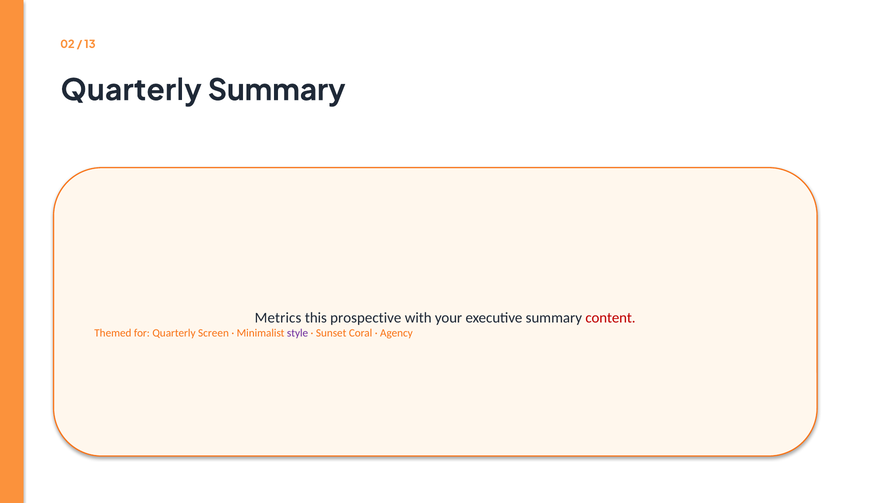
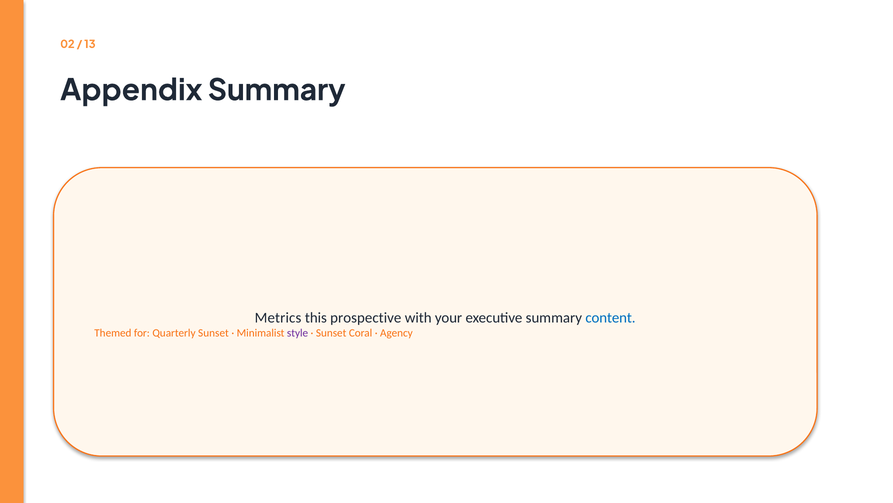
Quarterly: Quarterly -> Appendix (131, 90)
content colour: red -> blue (610, 317)
Quarterly Screen: Screen -> Sunset (213, 333)
